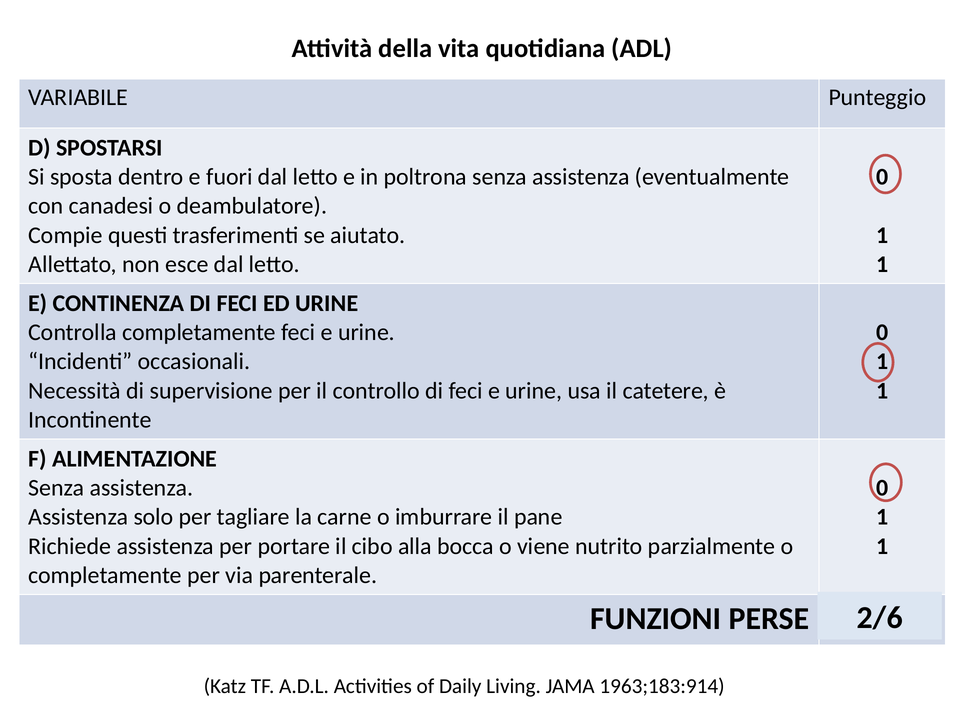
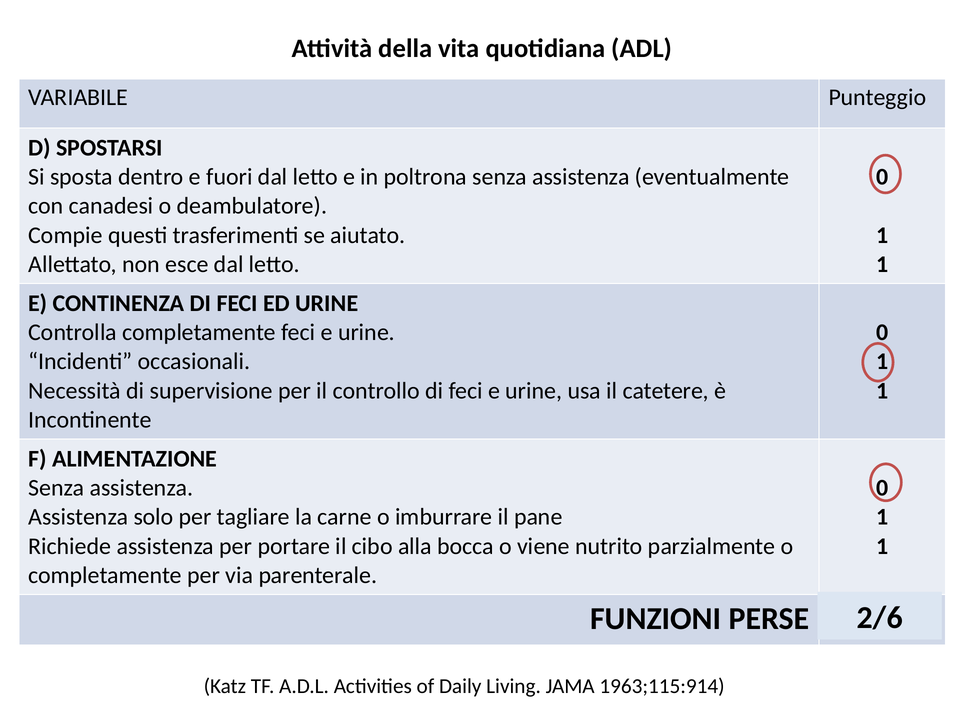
1963;183:914: 1963;183:914 -> 1963;115:914 (662, 687)
